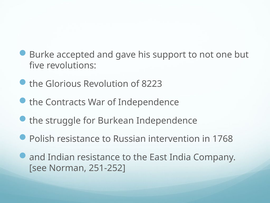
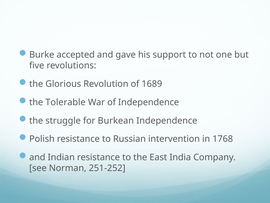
8223: 8223 -> 1689 (152, 84)
Contracts: Contracts -> Tolerable (65, 102)
